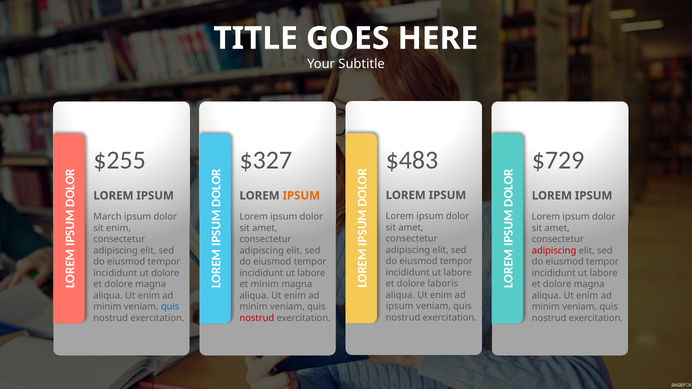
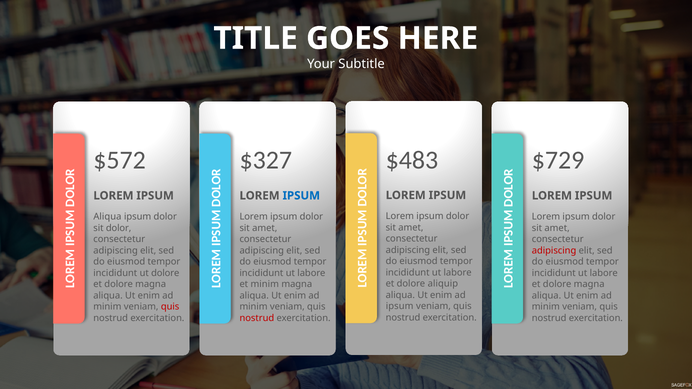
$255: $255 -> $572 (120, 160)
IPSUM colour: orange -> blue (301, 196)
March: March -> Aliqua (107, 217)
sit enim: enim -> dolor (119, 228)
laboris: laboris -> aliquip (443, 284)
quis colour: blue -> red (170, 307)
